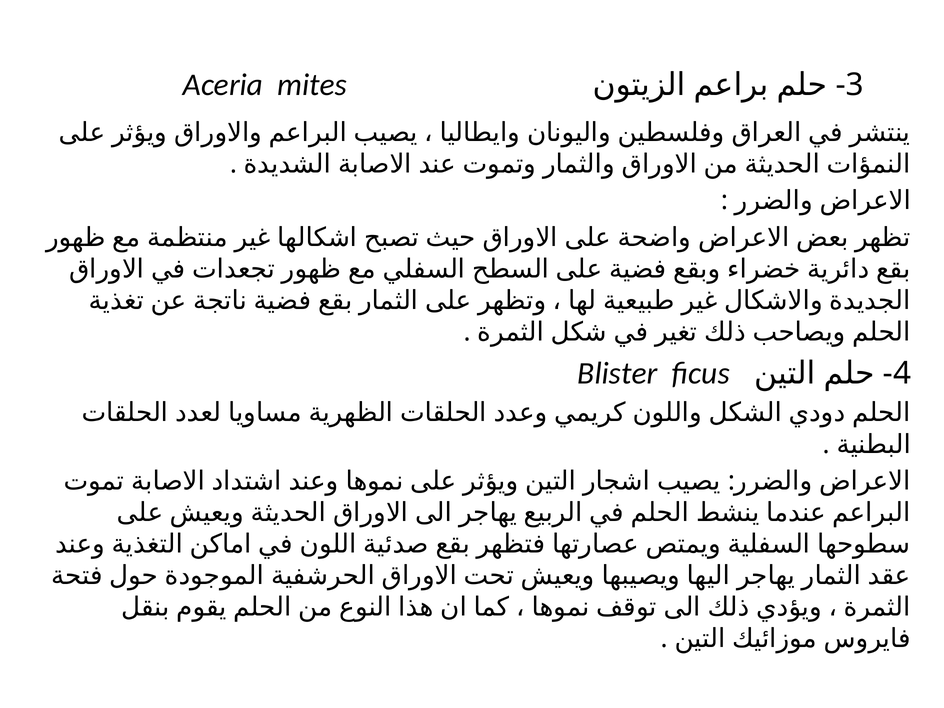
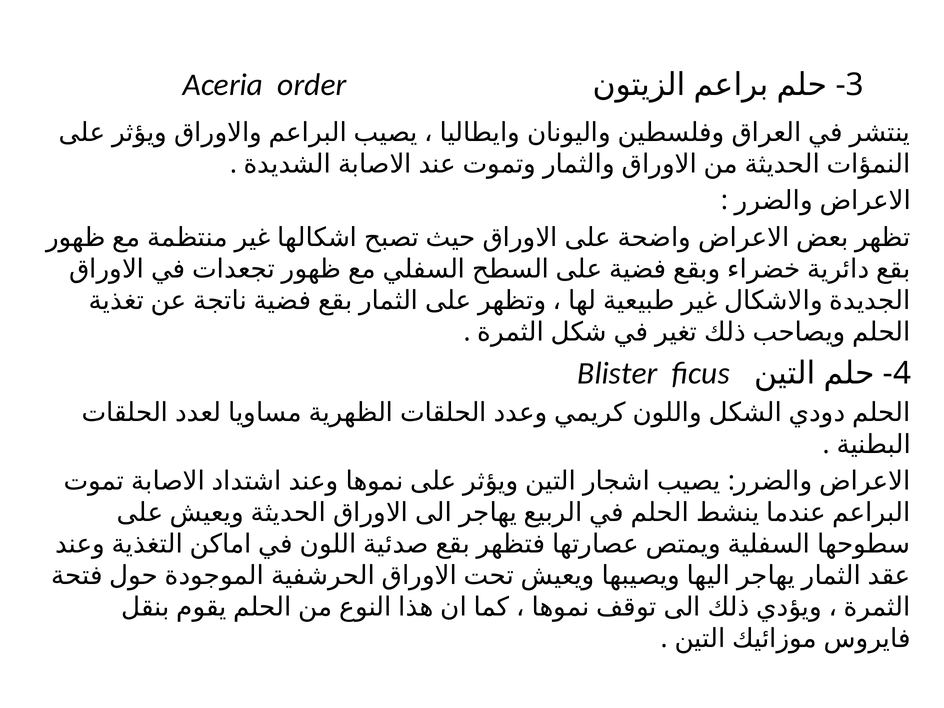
mites: mites -> order (312, 85)
